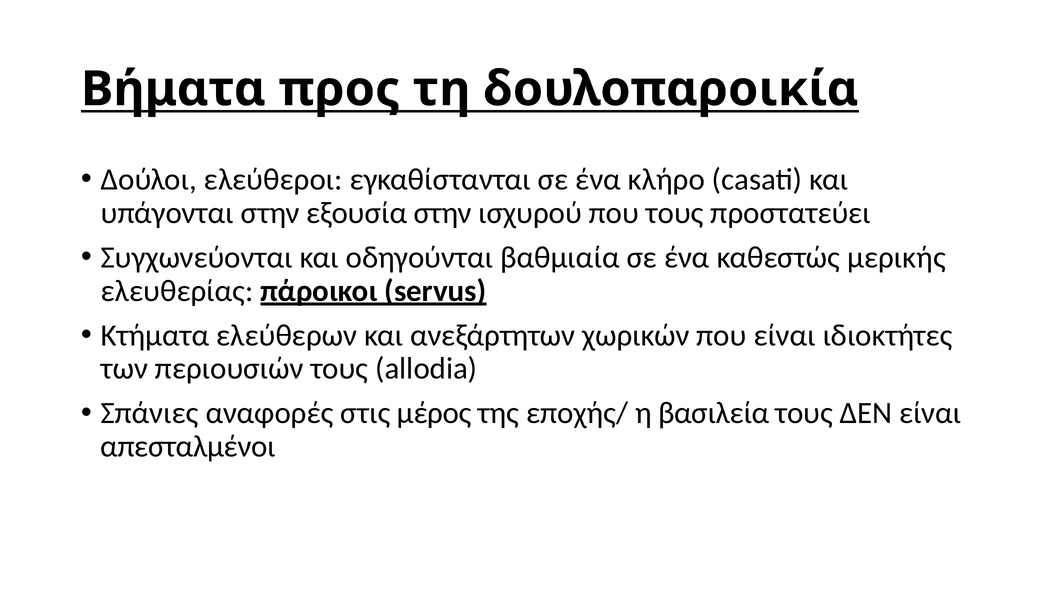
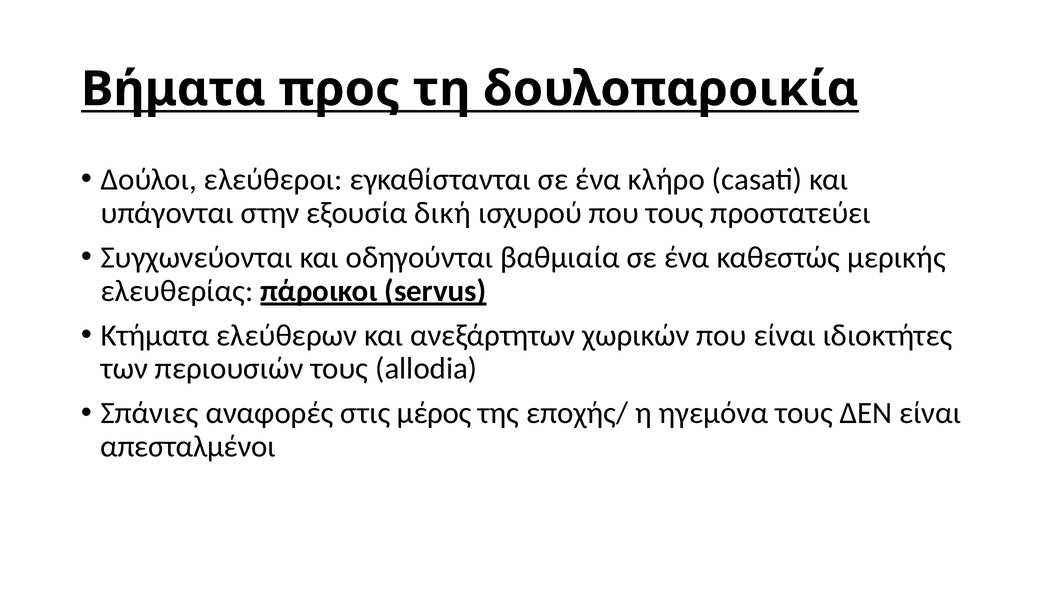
εξουσία στην: στην -> δική (443, 213)
βασιλεία: βασιλεία -> ηγεμόνα (713, 414)
